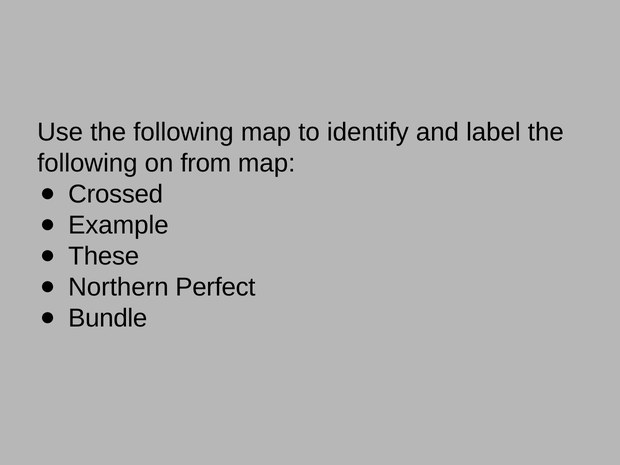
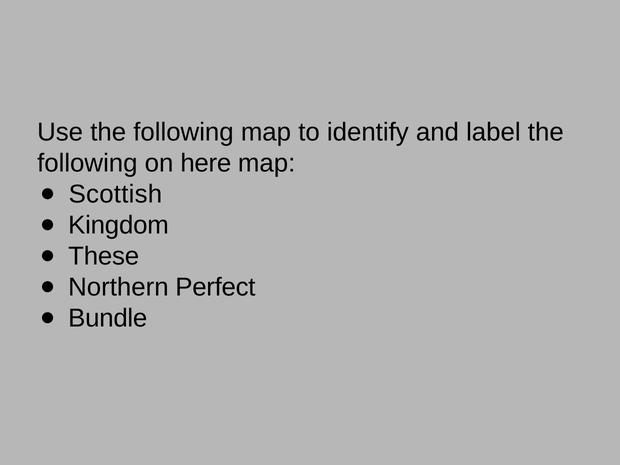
from: from -> here (206, 163)
Crossed: Crossed -> Scottish (115, 194)
Example: Example -> Kingdom (119, 225)
